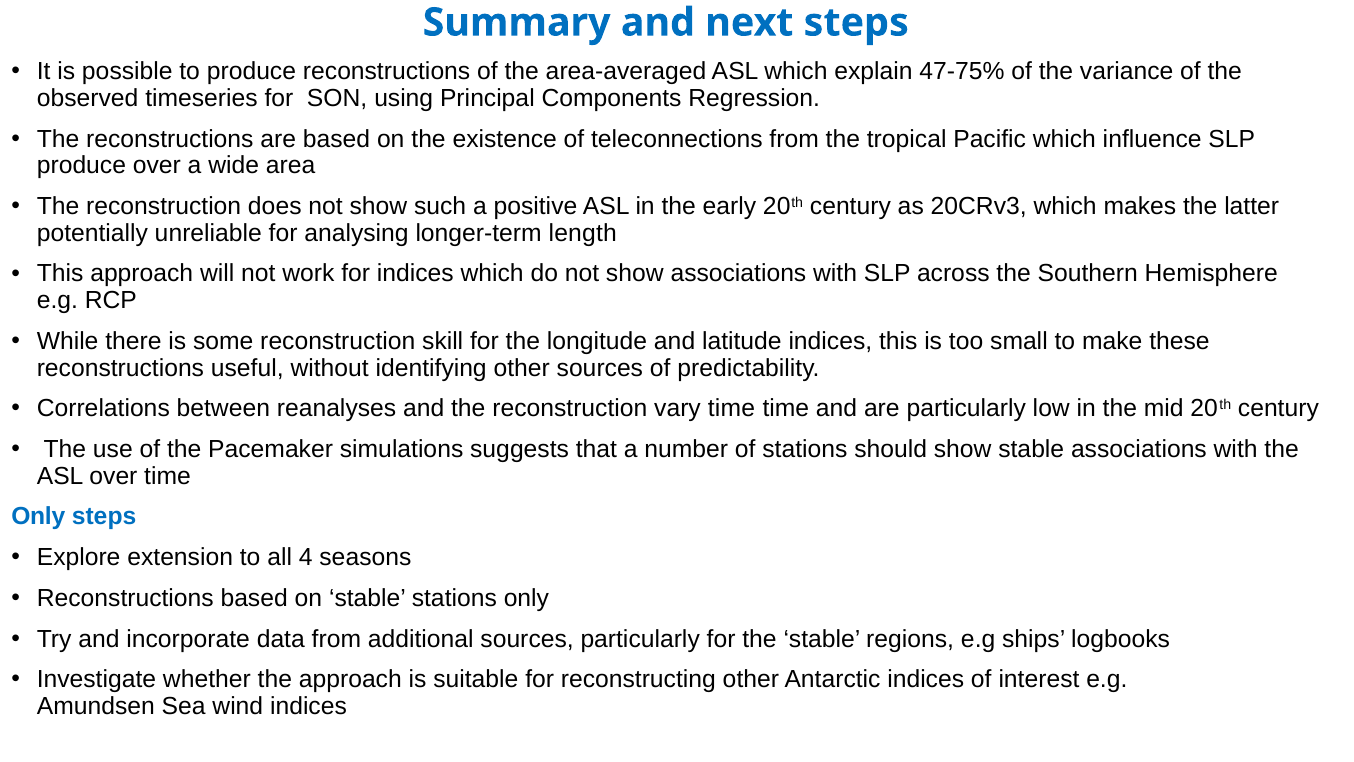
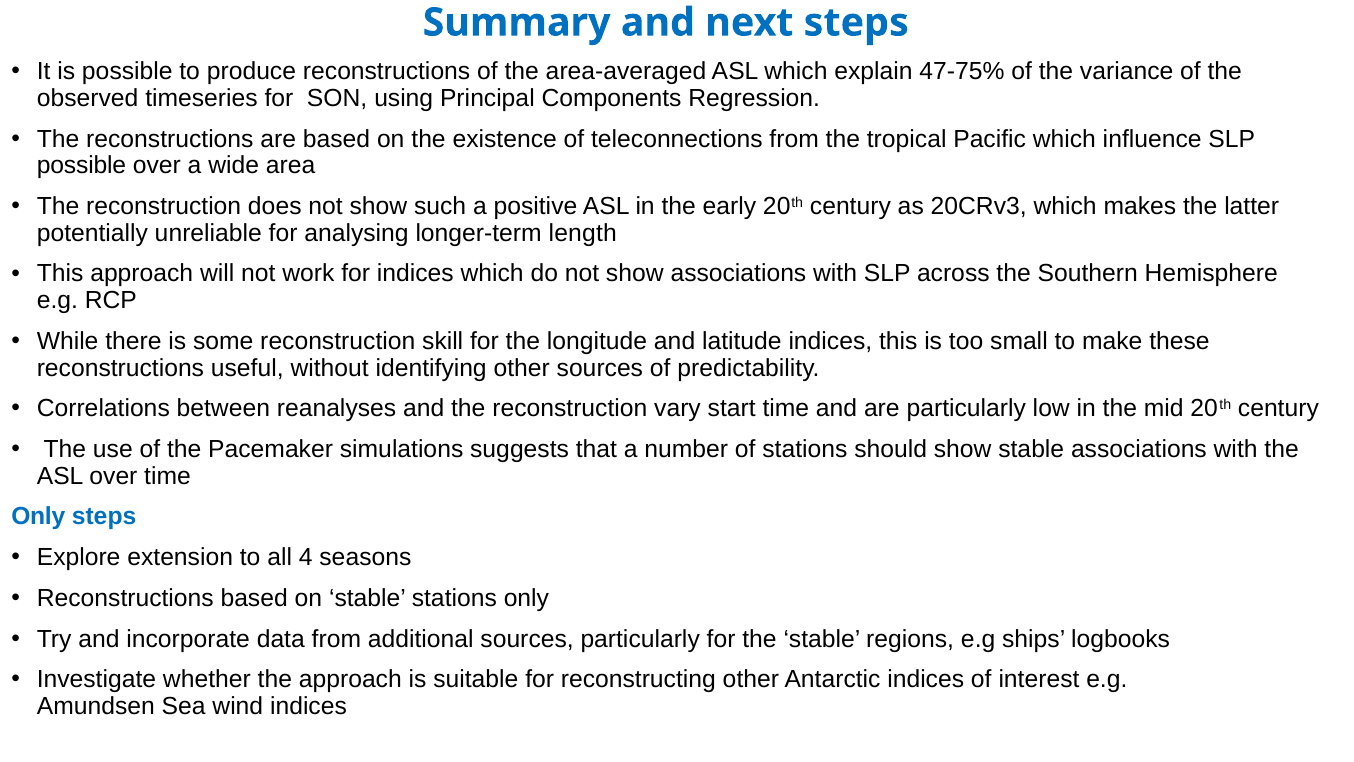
produce: produce -> possible (82, 166)
vary time: time -> start (732, 408)
